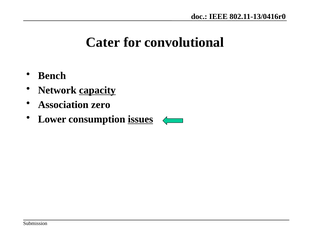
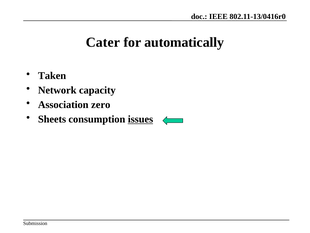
convolutional: convolutional -> automatically (184, 42)
Bench: Bench -> Taken (52, 76)
capacity underline: present -> none (97, 90)
Lower: Lower -> Sheets (52, 119)
